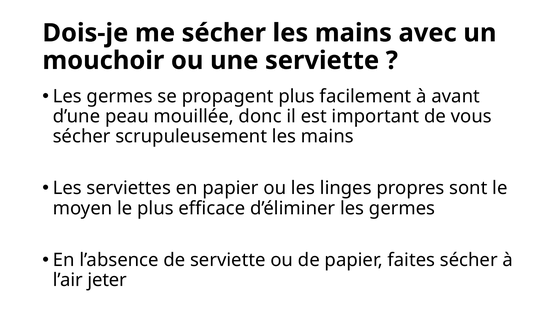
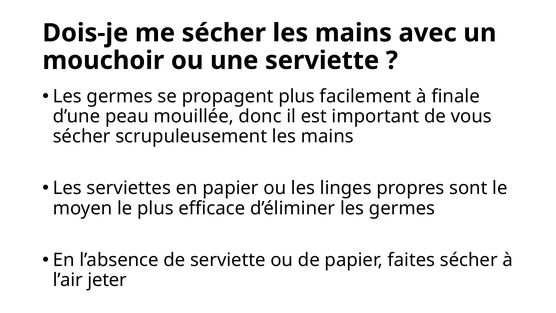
avant: avant -> finale (456, 96)
